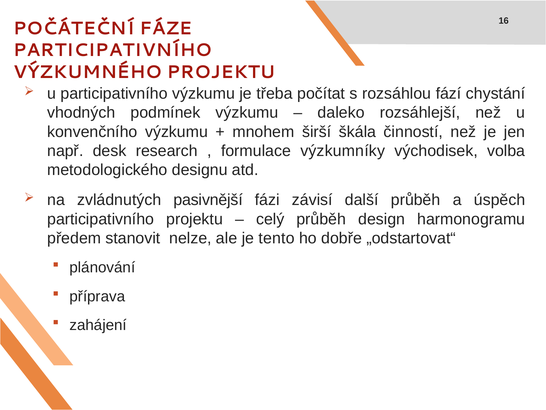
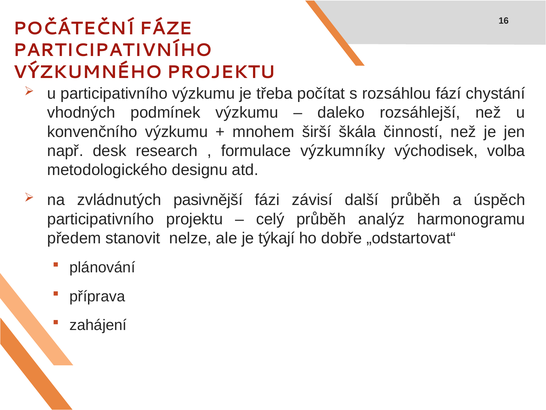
design: design -> analýz (382, 219)
tento: tento -> týkají (277, 238)
